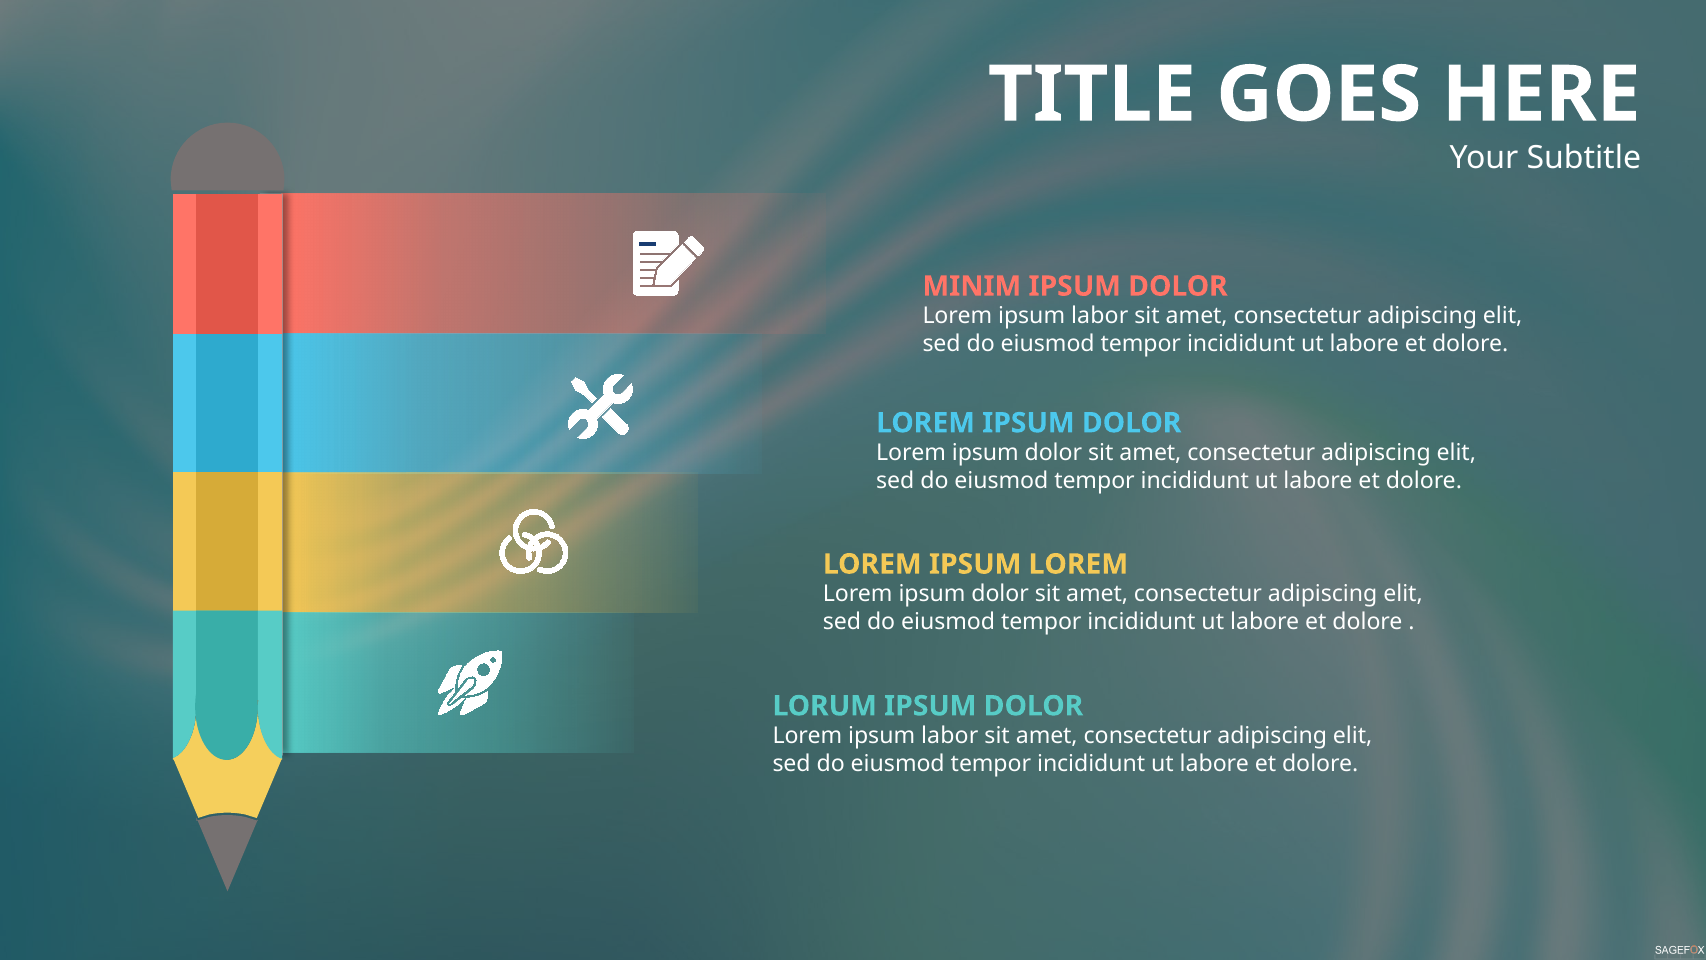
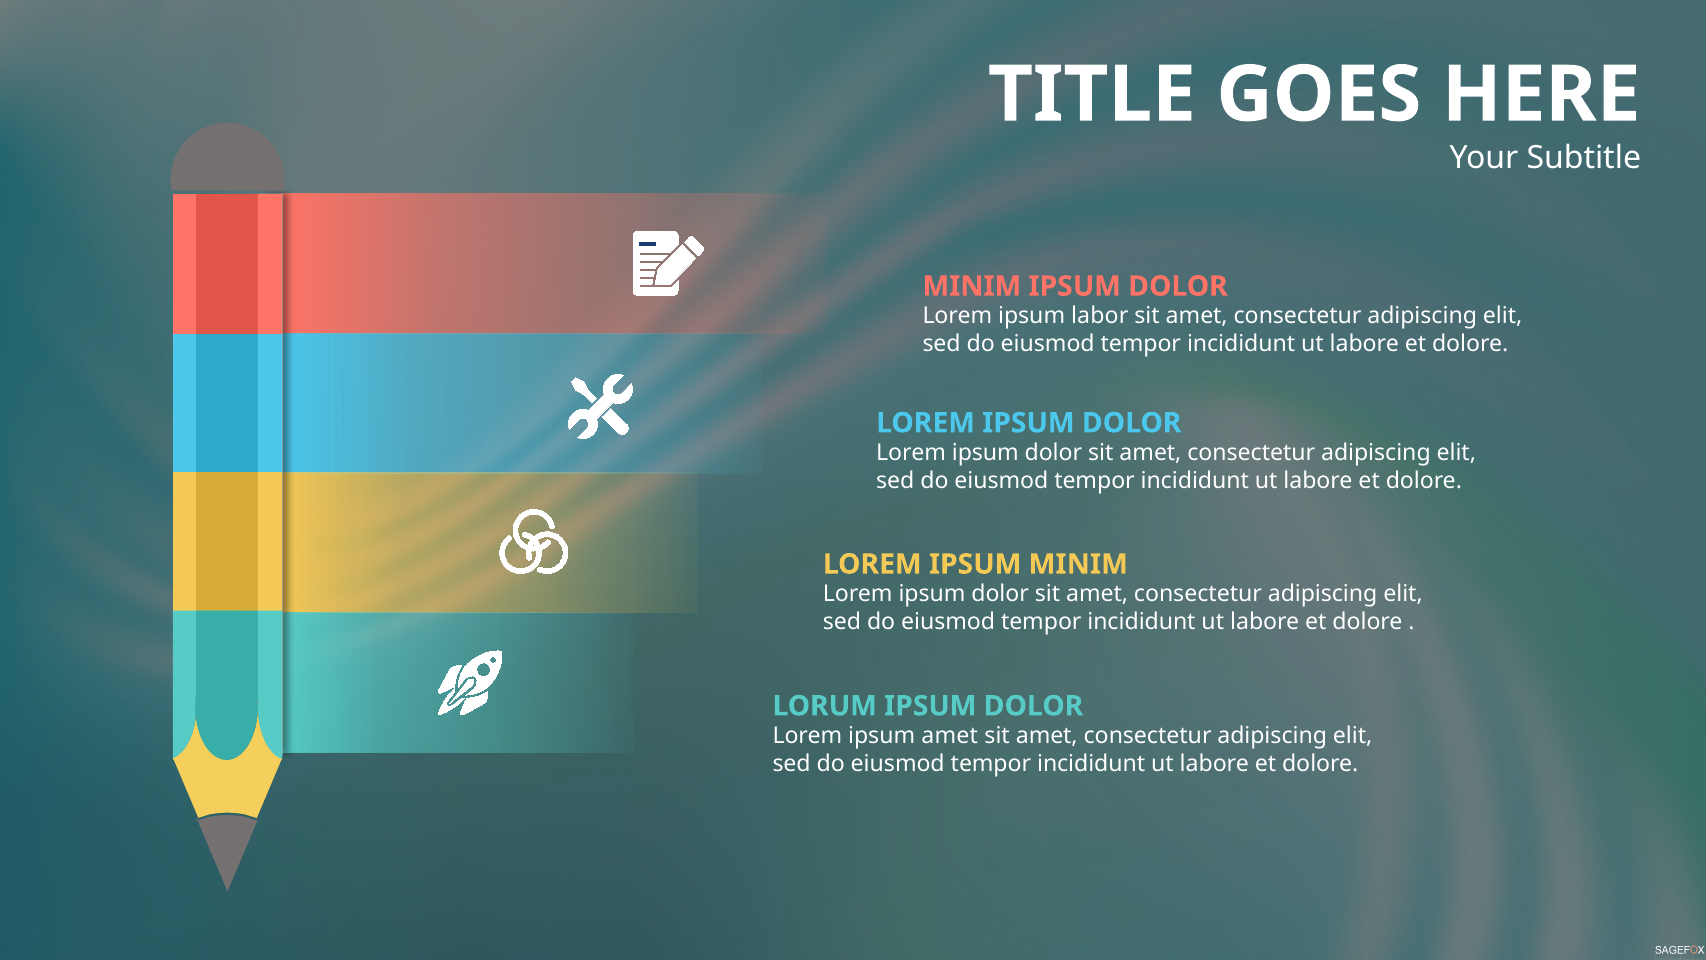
IPSUM LOREM: LOREM -> MINIM (1078, 564)
labor: labor -> amet (950, 735)
